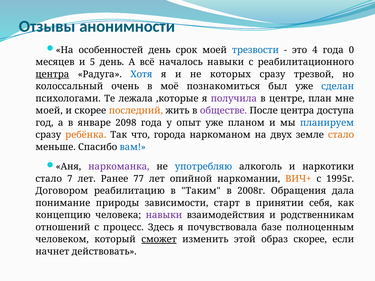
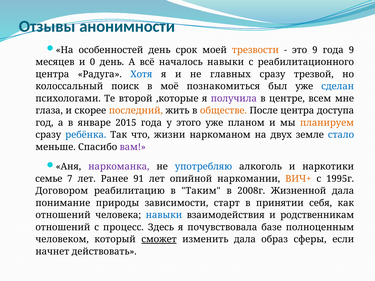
трезвости colour: blue -> orange (255, 50)
это 4: 4 -> 9 (315, 50)
года 0: 0 -> 9 (351, 50)
5: 5 -> 0 (92, 62)
центра underline: present -> none (52, 74)
которых: которых -> главных (230, 74)
очень: очень -> поиск (125, 86)
лежала: лежала -> второй (136, 99)
план: план -> всем (320, 99)
моей: моей -> глаза (49, 111)
обществе colour: purple -> orange (223, 111)
2098: 2098 -> 2015 (126, 123)
опыт: опыт -> этого (189, 123)
планируем colour: blue -> orange (327, 123)
ребёнка colour: orange -> blue (86, 135)
города: города -> жизни (170, 135)
стало colour: orange -> blue (341, 135)
вам colour: blue -> purple (133, 147)
стало: стало -> семье (49, 179)
77: 77 -> 91 (139, 179)
Обращения: Обращения -> Жизненной (299, 191)
концепцию: концепцию -> отношений (63, 215)
навыки colour: purple -> blue (164, 215)
изменить этой: этой -> дала (245, 240)
образ скорее: скорее -> сферы (310, 240)
